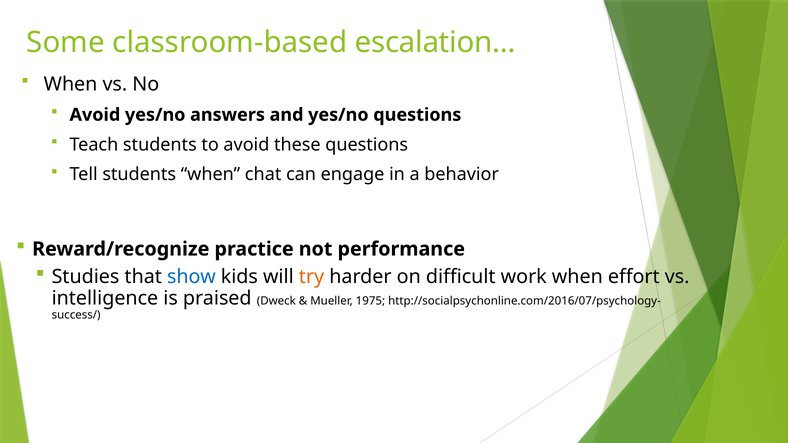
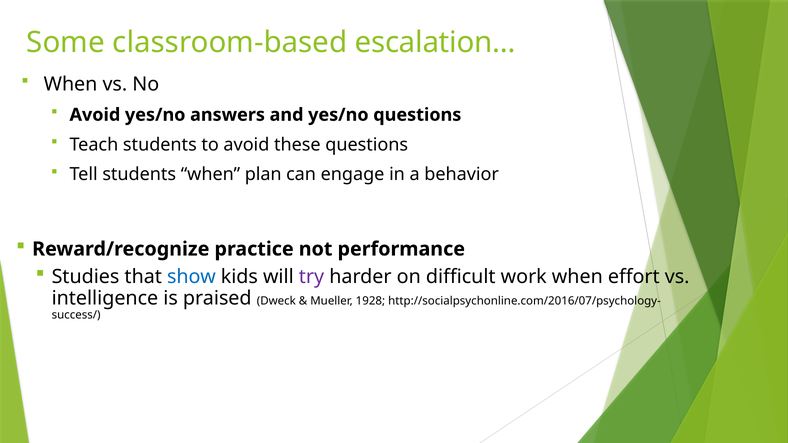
chat: chat -> plan (263, 175)
try colour: orange -> purple (312, 277)
1975: 1975 -> 1928 (370, 301)
